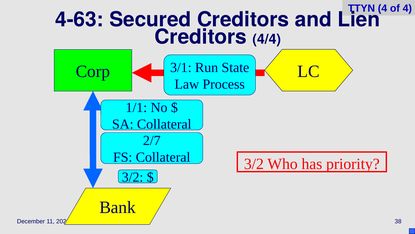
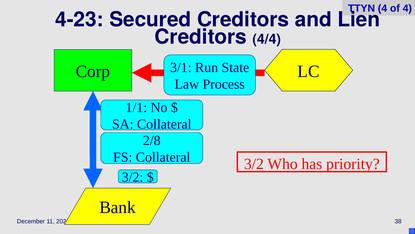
4-63: 4-63 -> 4-23 (79, 19)
2/7: 2/7 -> 2/8 (152, 140)
